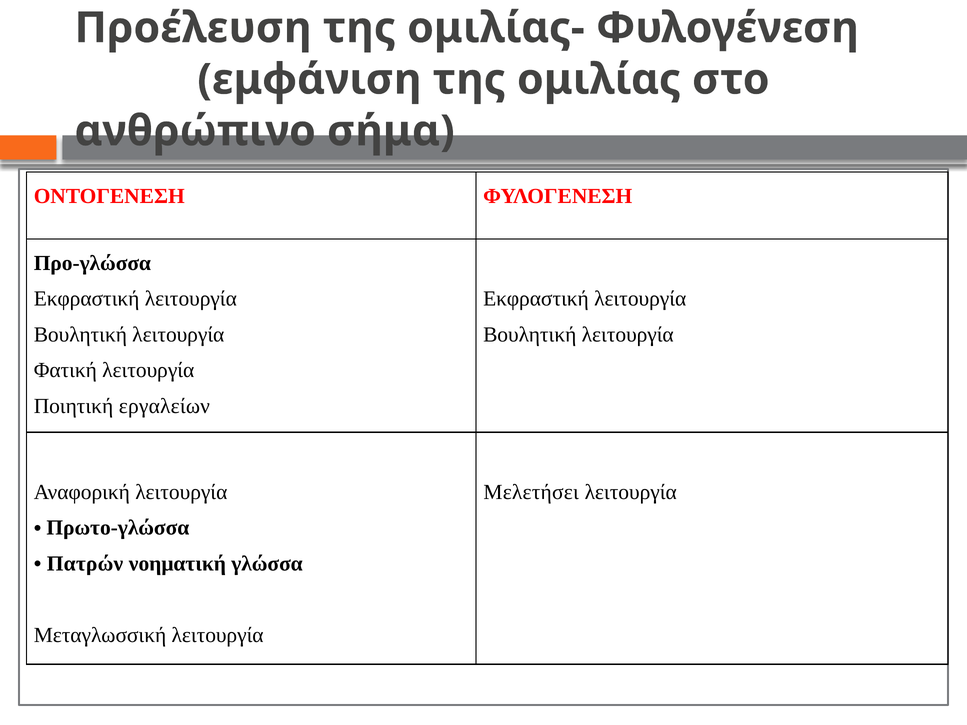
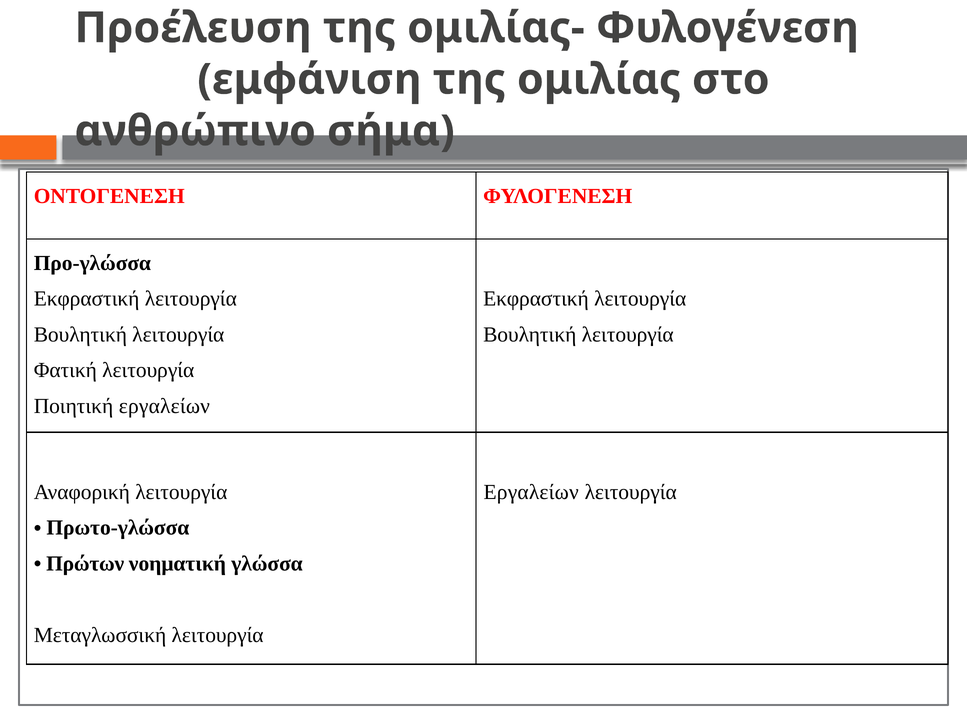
Μελετήσει: Μελετήσει -> Εργαλείων (531, 492)
Πατρών: Πατρών -> Πρώτων (85, 564)
